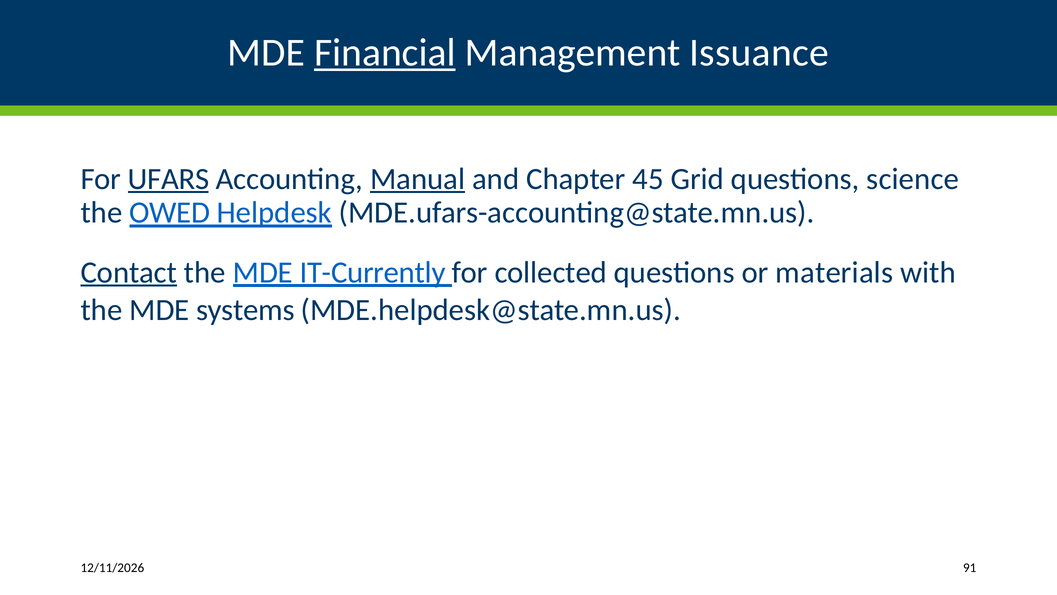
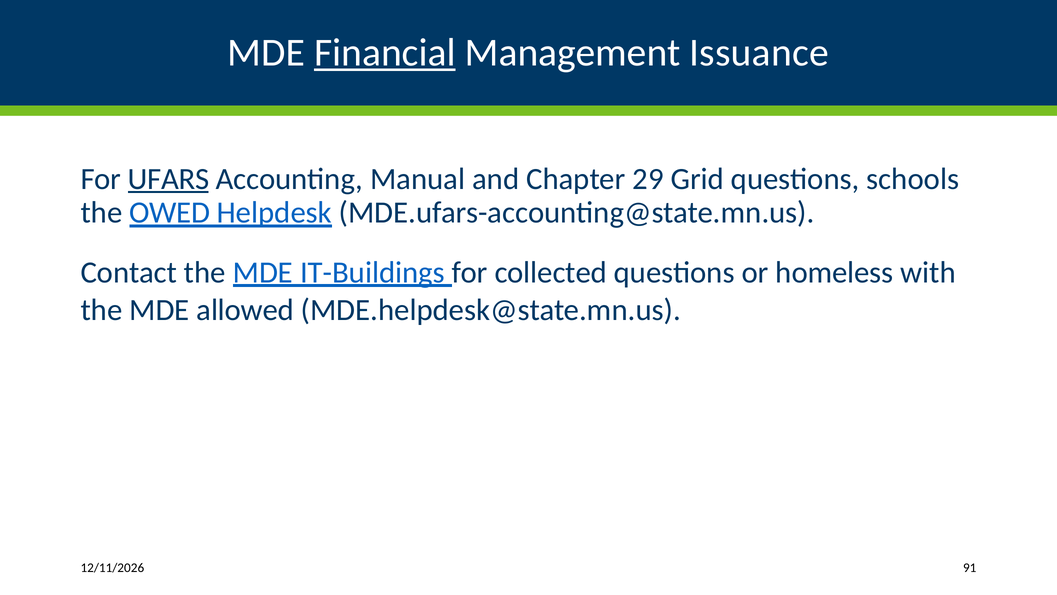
Manual underline: present -> none (418, 179)
45: 45 -> 29 (648, 179)
science: science -> schools (913, 179)
Contact underline: present -> none (129, 272)
IT-Currently: IT-Currently -> IT-Buildings (372, 272)
materials: materials -> homeless (834, 272)
systems: systems -> allowed (245, 310)
